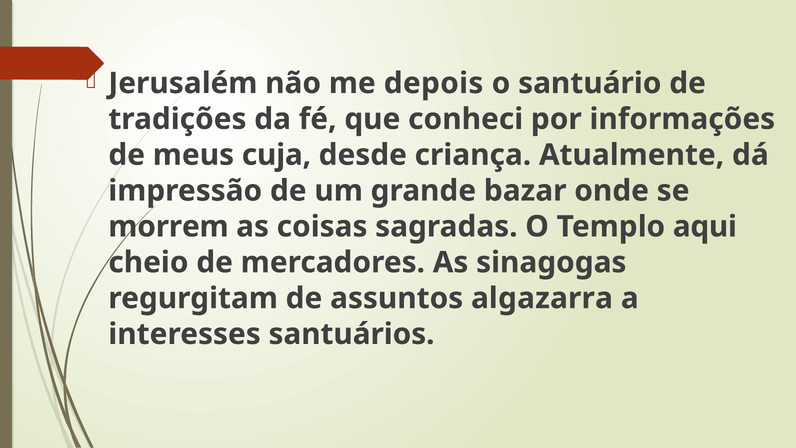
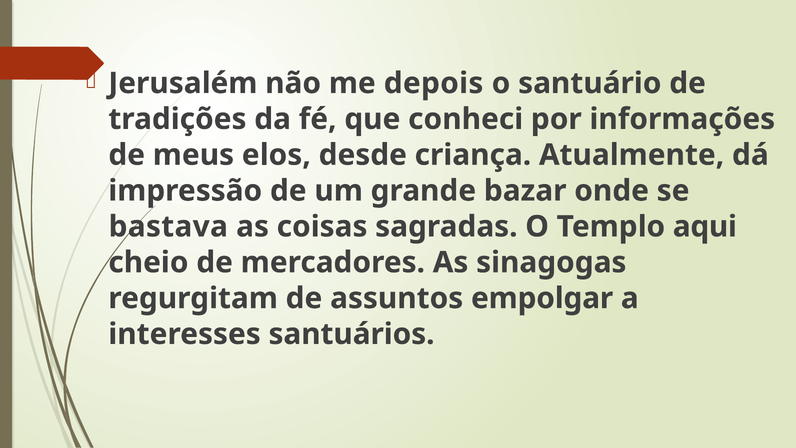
cuja: cuja -> elos (276, 155)
morrem: morrem -> bastava (168, 226)
algazarra: algazarra -> empolgar (542, 298)
